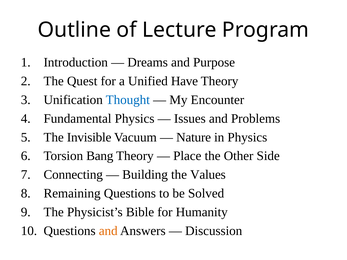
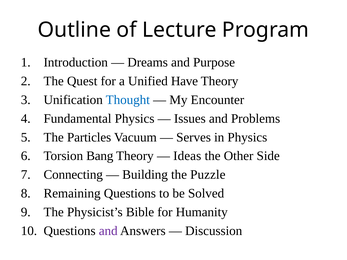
Invisible: Invisible -> Particles (89, 137)
Nature: Nature -> Serves (194, 137)
Place: Place -> Ideas (187, 156)
Values: Values -> Puzzle (208, 175)
and colour: orange -> purple (108, 231)
